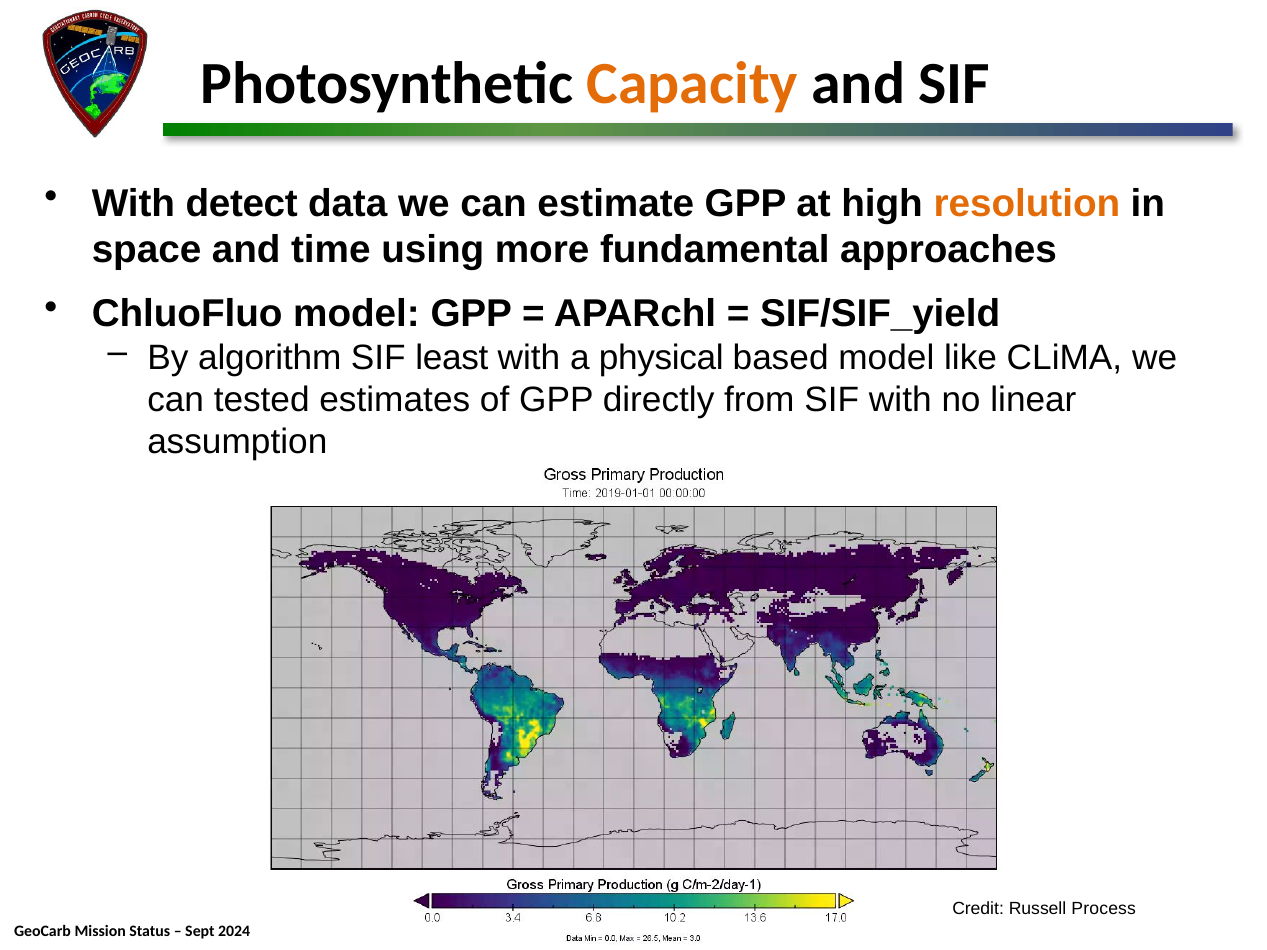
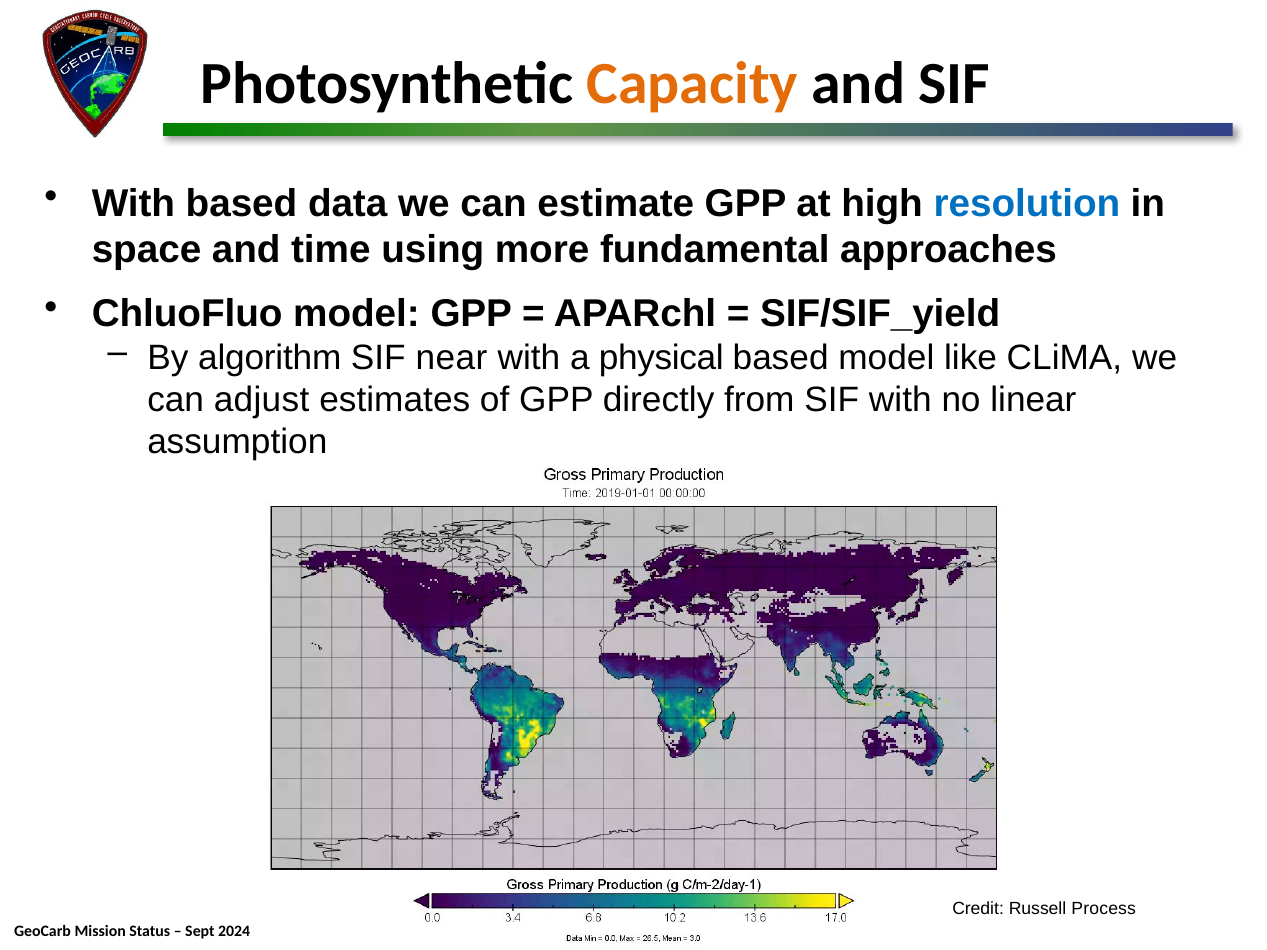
With detect: detect -> based (242, 203)
resolution colour: orange -> blue (1027, 203)
least: least -> near (452, 358)
tested: tested -> adjust (262, 400)
